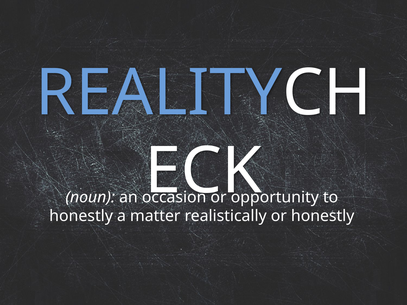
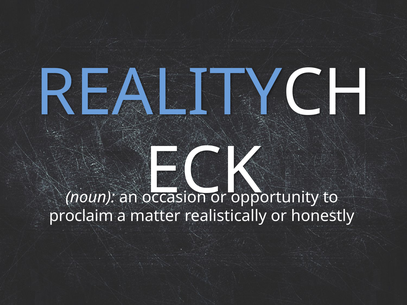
honestly: honestly -> proclaim (81, 216)
